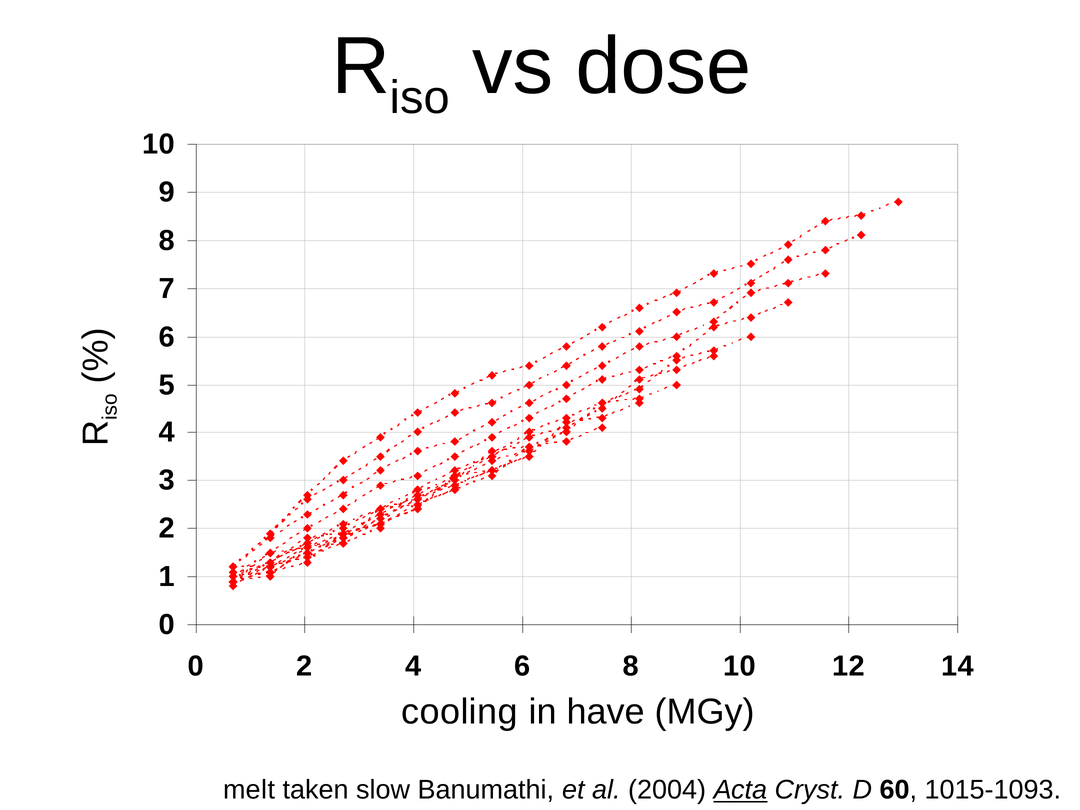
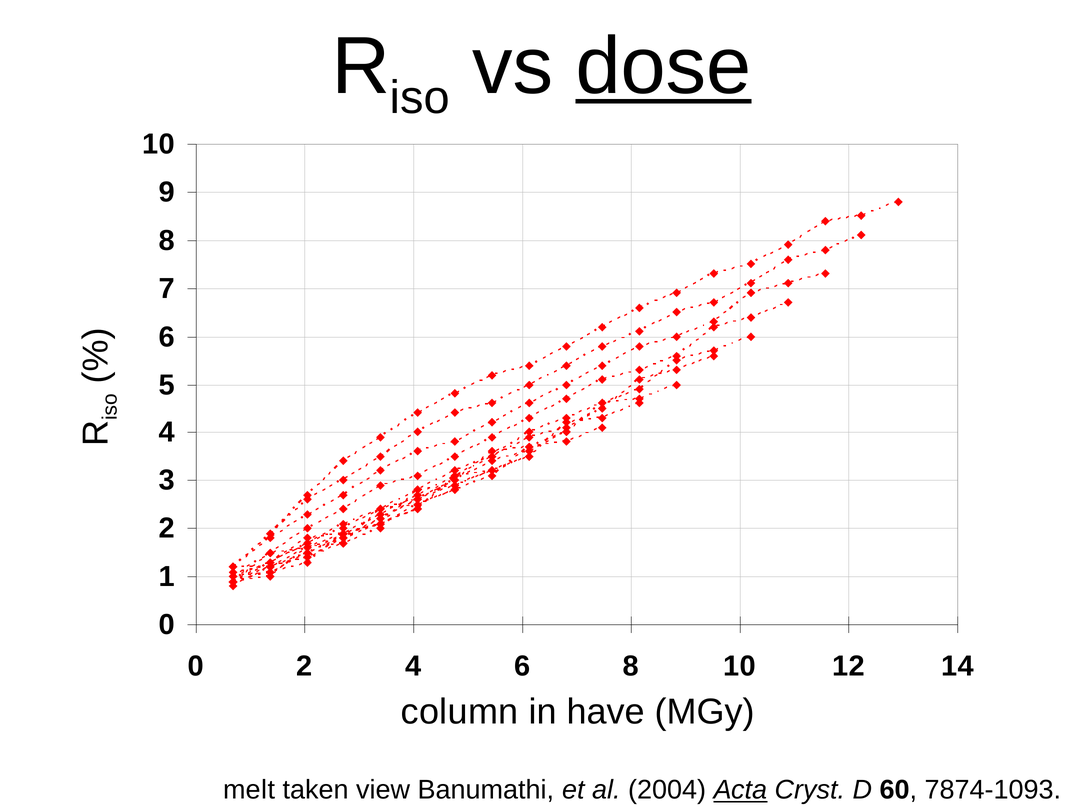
dose underline: none -> present (664, 66)
cooling: cooling -> column (460, 712)
slow: slow -> view (383, 790)
1015-1093: 1015-1093 -> 7874-1093 (993, 790)
